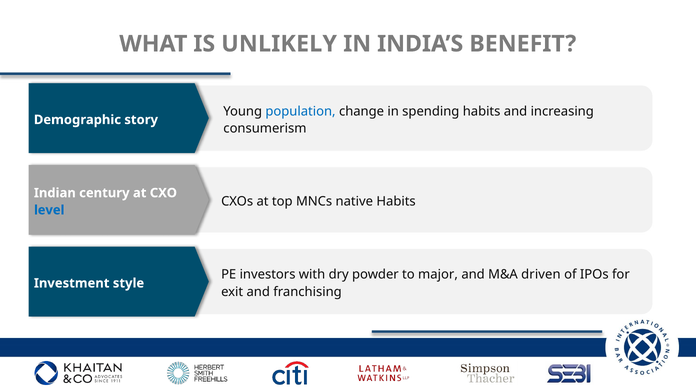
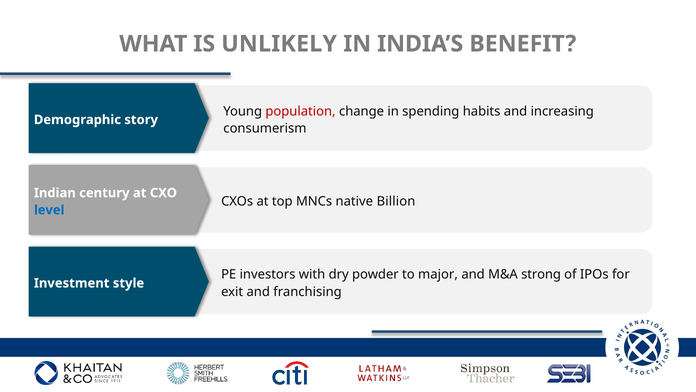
population colour: blue -> red (301, 111)
native Habits: Habits -> Billion (396, 201)
driven: driven -> strong (541, 274)
